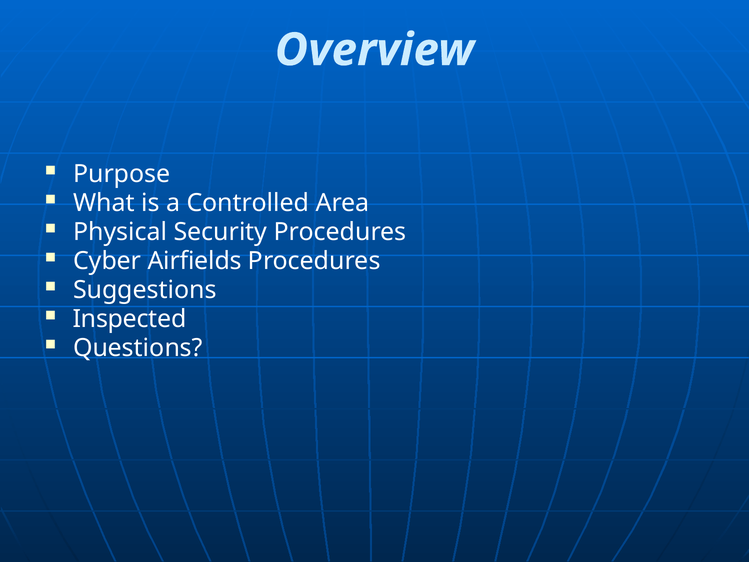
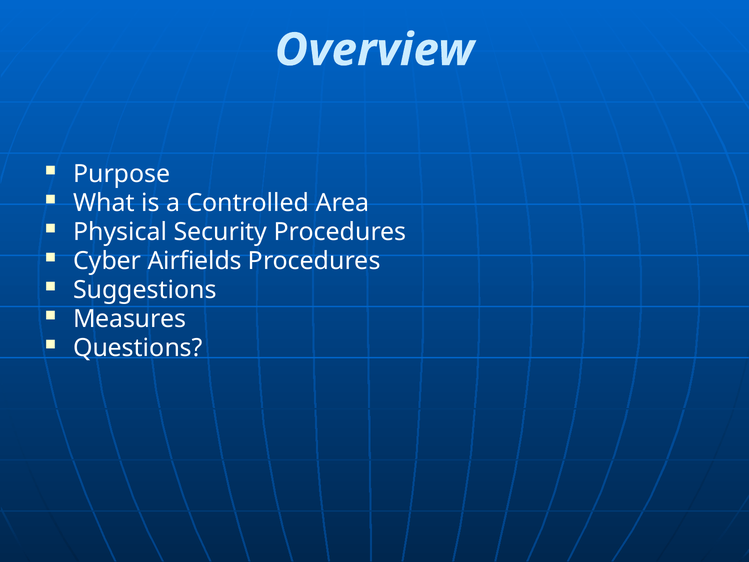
Inspected: Inspected -> Measures (130, 319)
